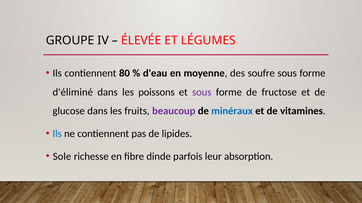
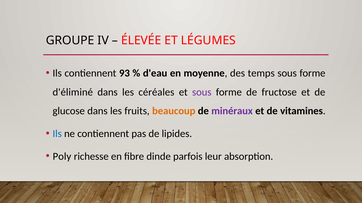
80: 80 -> 93 (124, 73)
soufre: soufre -> temps (261, 73)
poissons: poissons -> céréales (156, 92)
beaucoup colour: purple -> orange (174, 111)
minéraux colour: blue -> purple (232, 111)
Sole: Sole -> Poly (62, 157)
